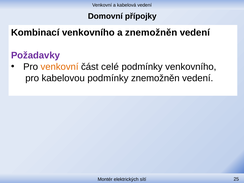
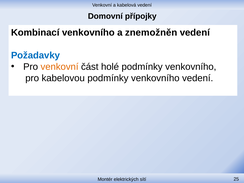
Požadavky colour: purple -> blue (36, 55)
celé: celé -> holé (110, 67)
kabelovou podmínky znemožněn: znemožněn -> venkovního (155, 78)
